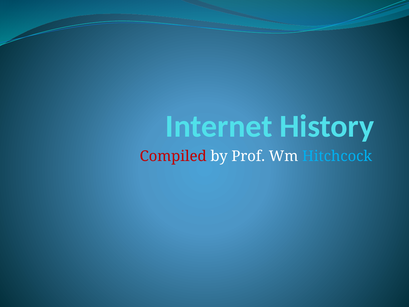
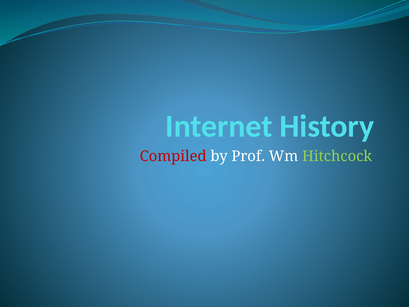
Hitchcock colour: light blue -> light green (337, 156)
